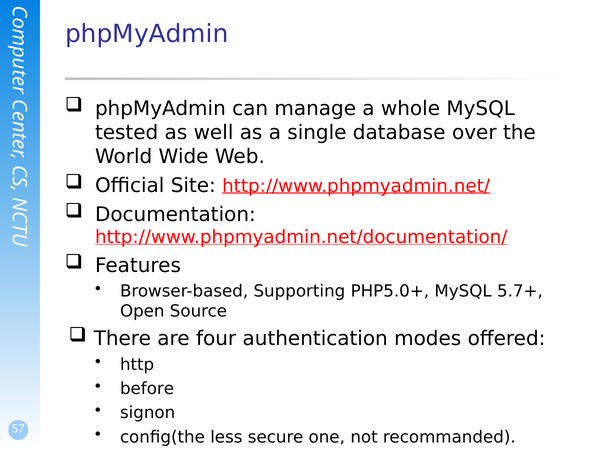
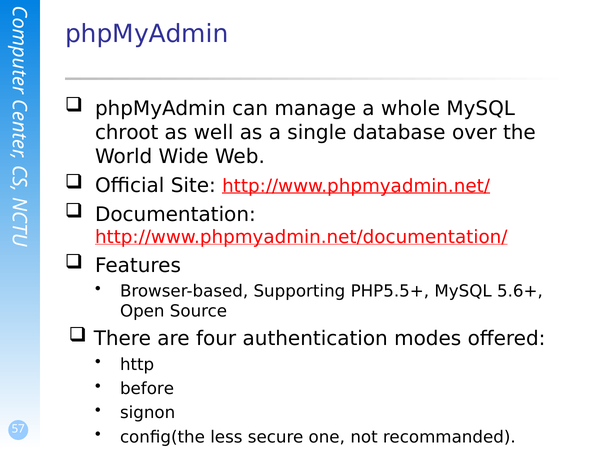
tested: tested -> chroot (127, 132)
PHP5.0+: PHP5.0+ -> PHP5.5+ (390, 291)
5.7+: 5.7+ -> 5.6+ (520, 291)
